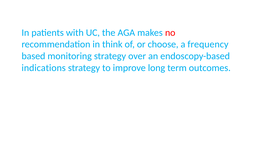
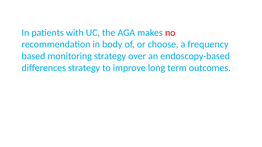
think: think -> body (112, 44)
indications: indications -> differences (44, 68)
